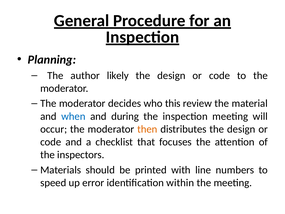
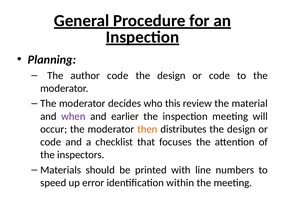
author likely: likely -> code (118, 75)
when colour: blue -> purple (73, 116)
during: during -> earlier (125, 116)
